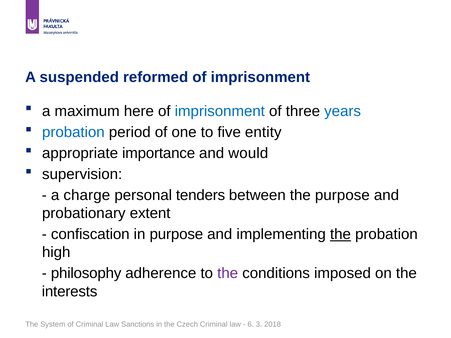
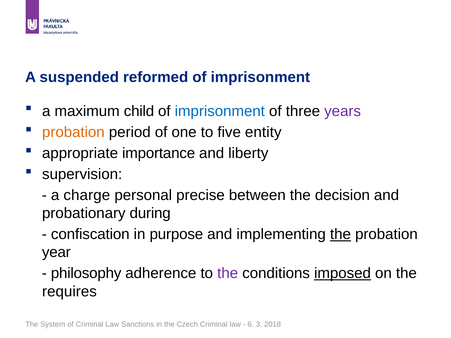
here: here -> child (139, 111)
years colour: blue -> purple (343, 111)
probation colour: blue -> orange (73, 132)
would: would -> liberty (248, 153)
tenders: tenders -> precise (200, 195)
the purpose: purpose -> decision (342, 195)
extent: extent -> during (150, 213)
high: high -> year (56, 253)
imposed underline: none -> present (343, 274)
interests: interests -> requires (69, 292)
